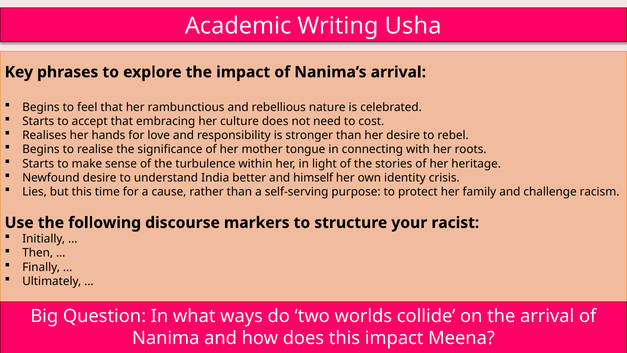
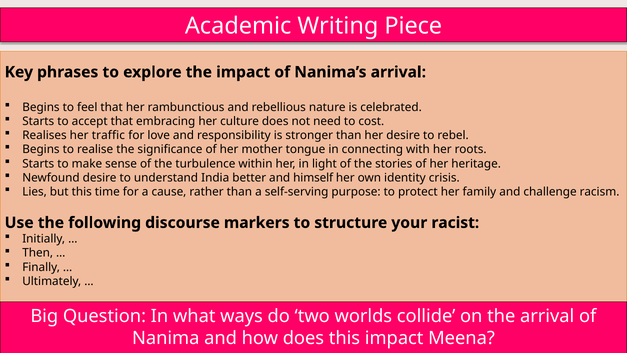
Usha: Usha -> Piece (413, 26)
hands: hands -> traffic (108, 135)
